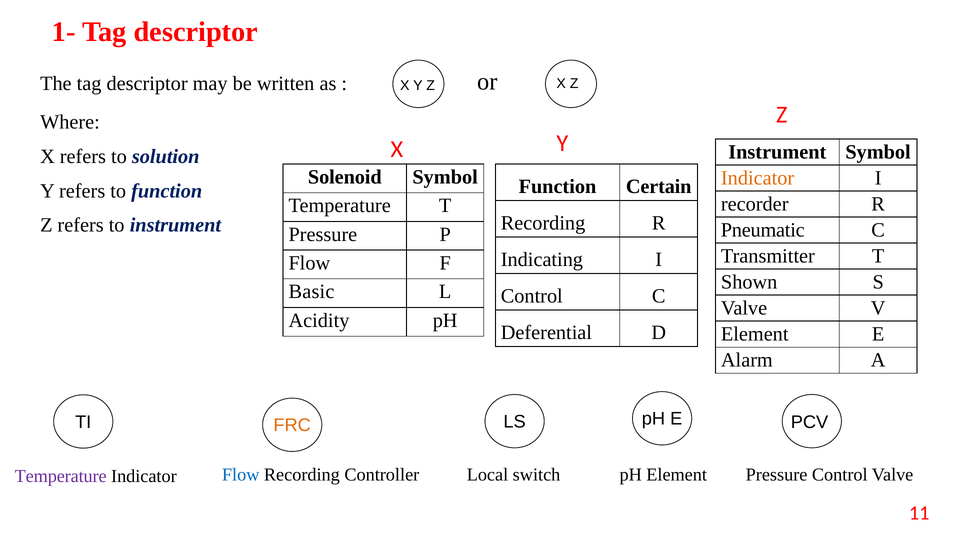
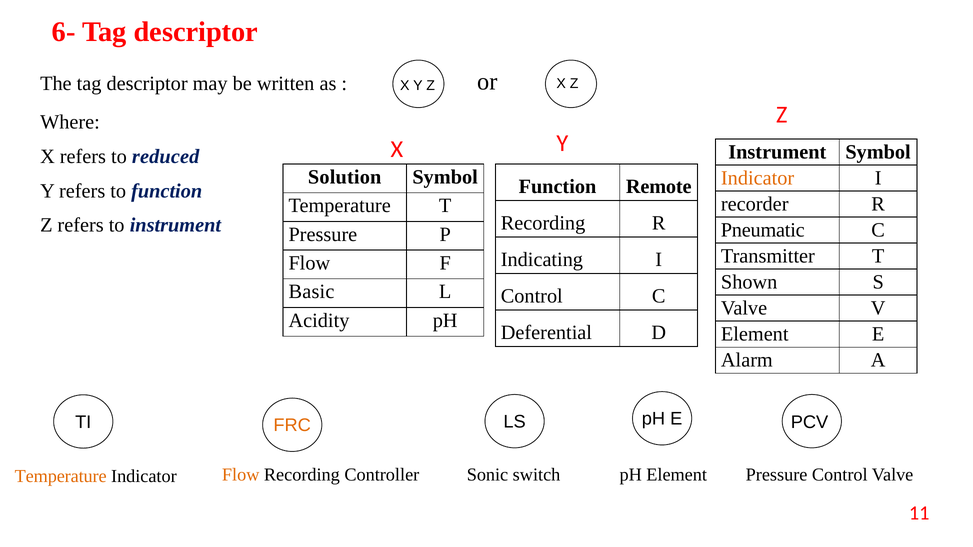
1-: 1- -> 6- (64, 32)
solution: solution -> reduced (166, 157)
Solenoid: Solenoid -> Solution (345, 177)
Certain: Certain -> Remote (659, 187)
Temperature colour: purple -> orange (61, 476)
Flow colour: blue -> orange (241, 475)
Local: Local -> Sonic (487, 475)
